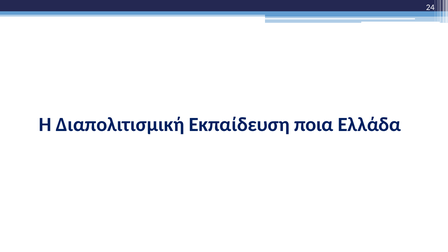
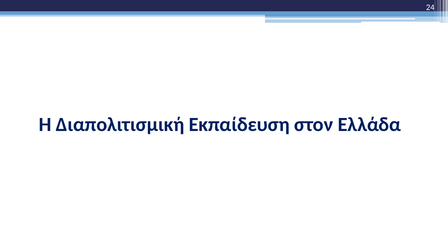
ποια: ποια -> στον (314, 124)
